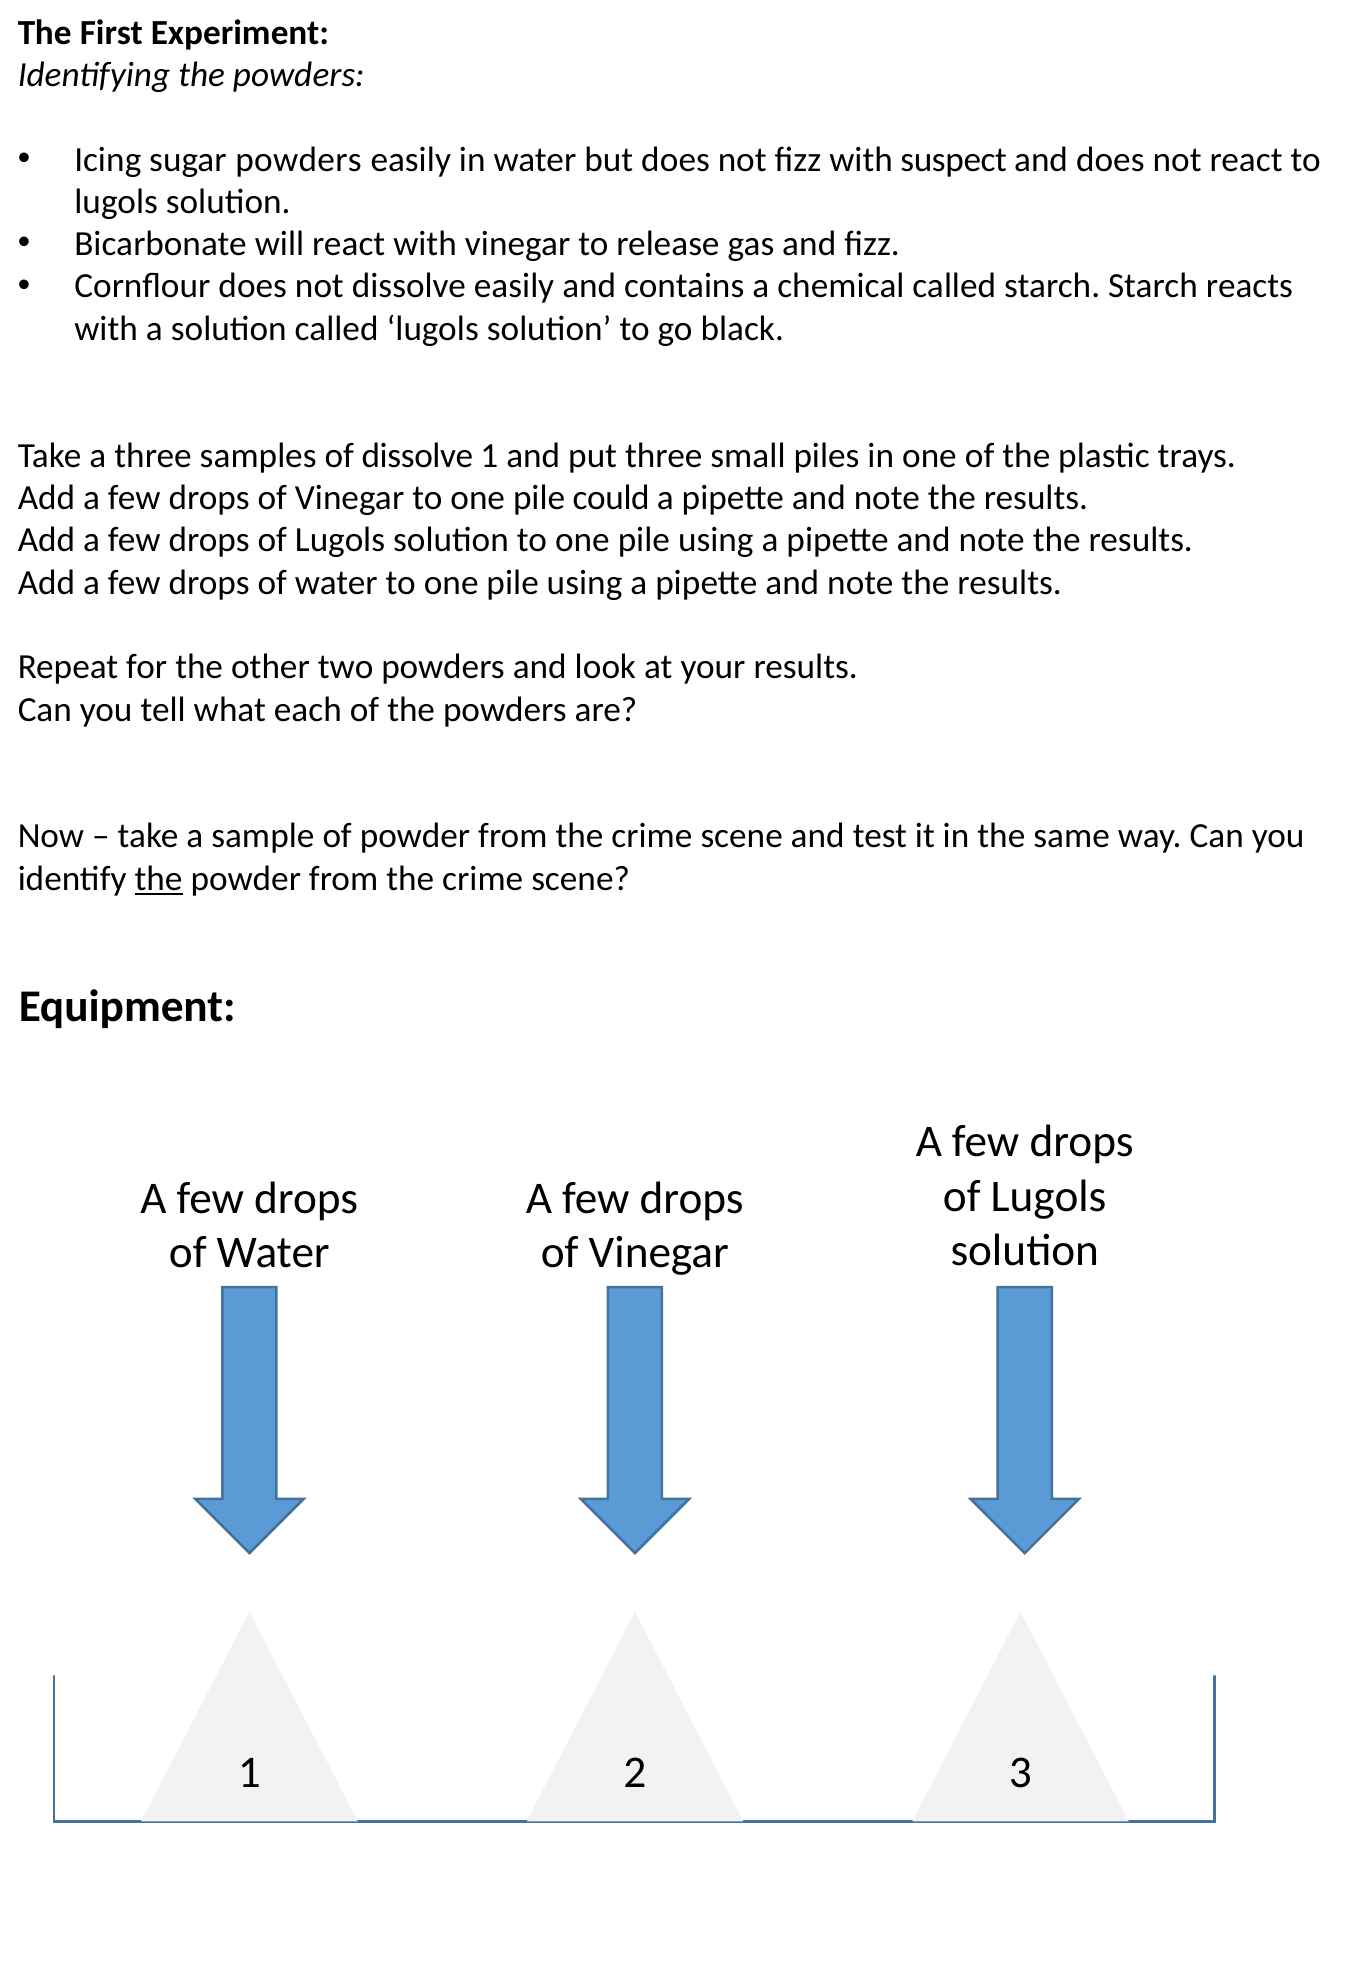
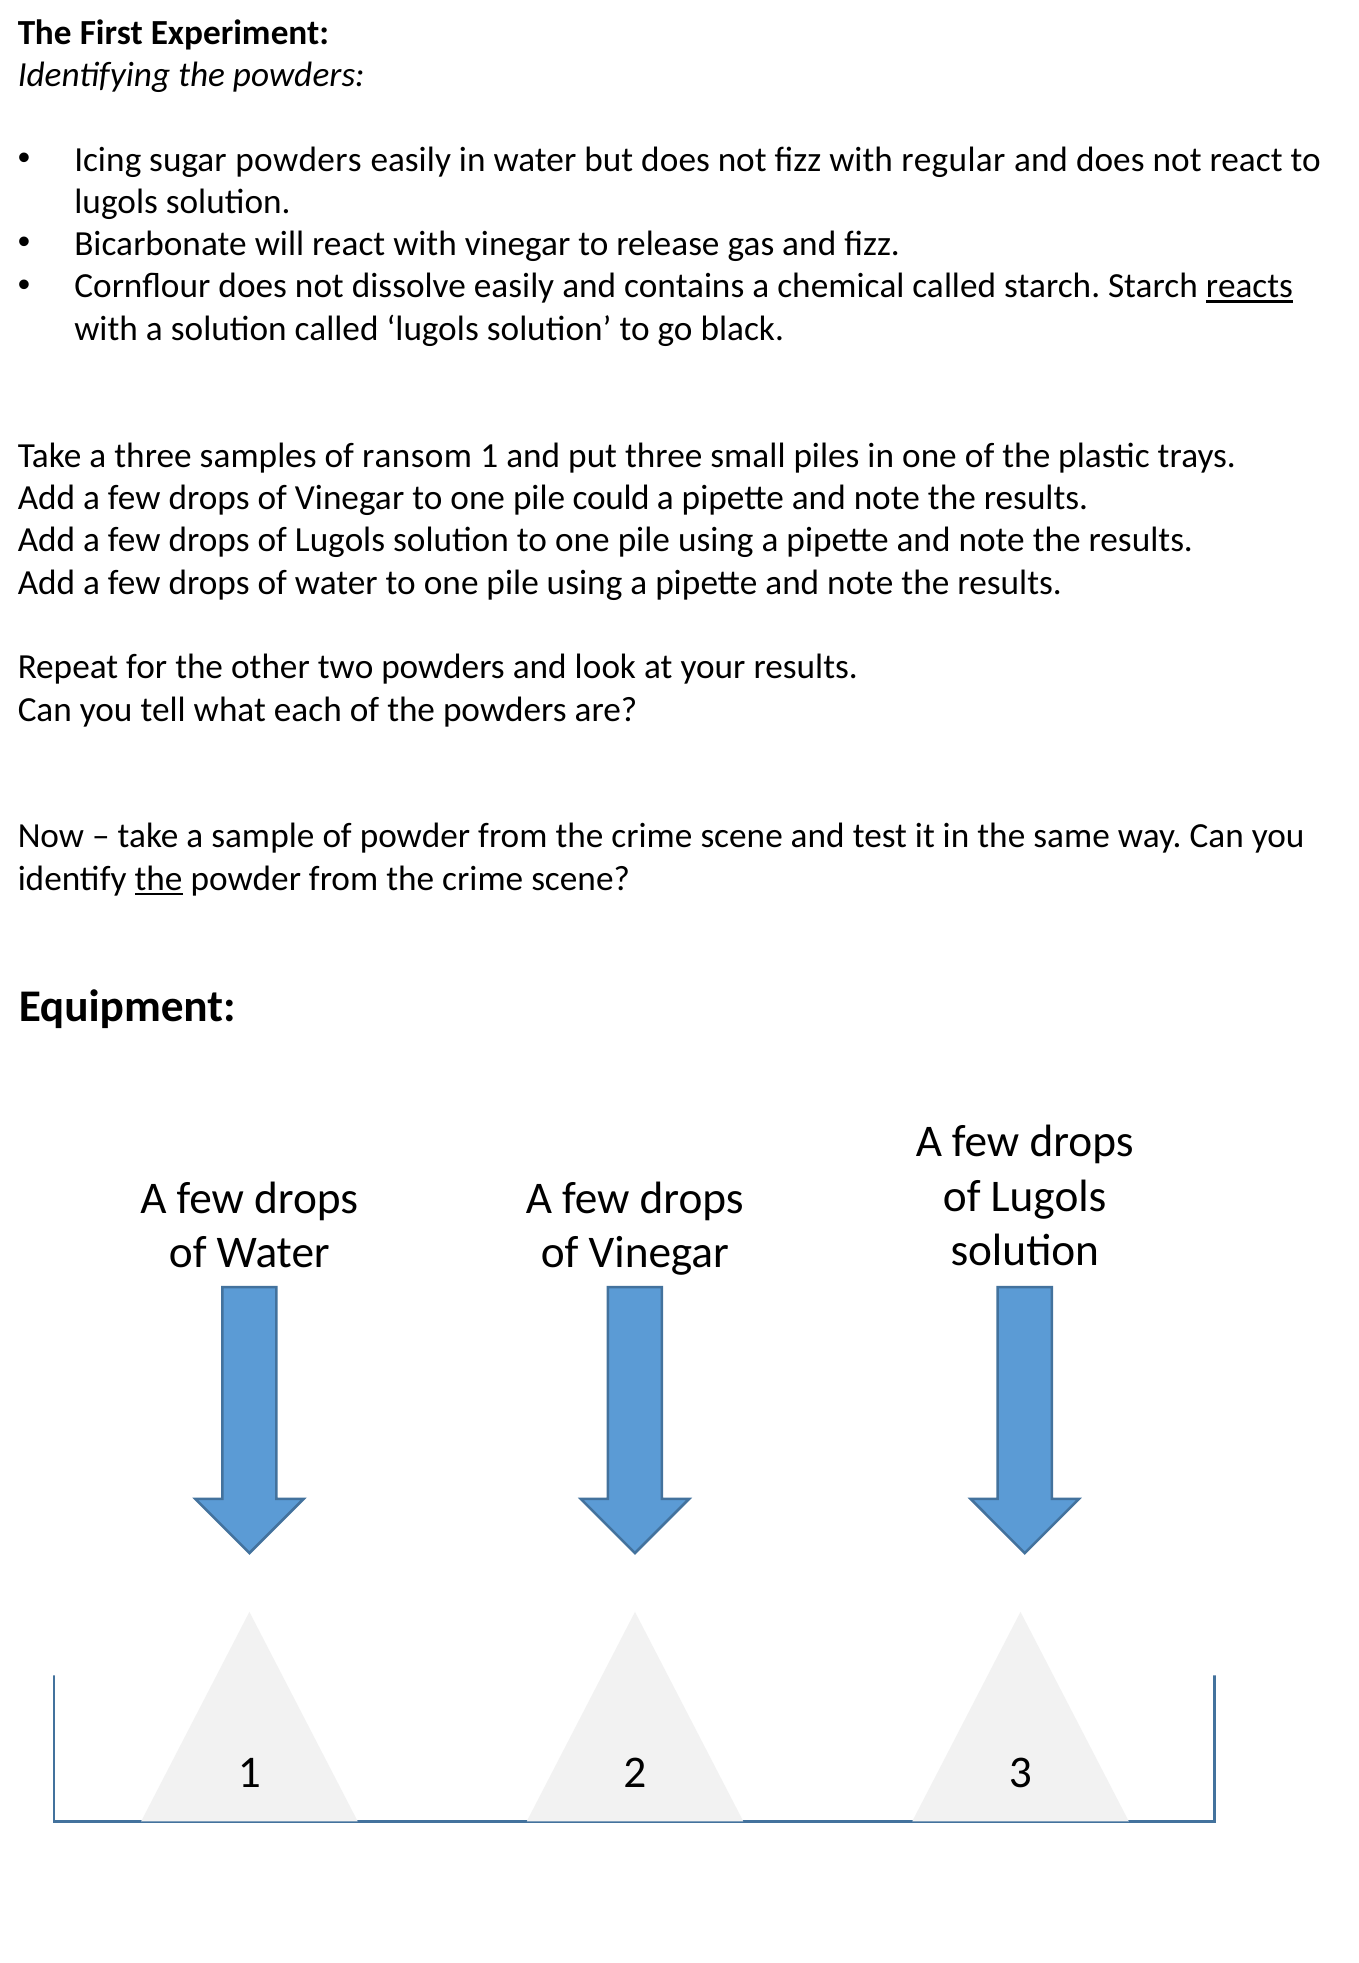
suspect: suspect -> regular (953, 159)
reacts underline: none -> present (1249, 286)
of dissolve: dissolve -> ransom (417, 456)
